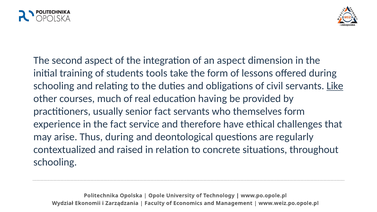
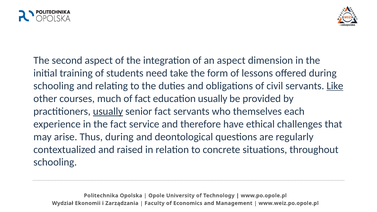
tools: tools -> need (157, 73)
of real: real -> fact (143, 99)
education having: having -> usually (213, 99)
usually underline: none -> present (108, 111)
themselves form: form -> each (294, 111)
